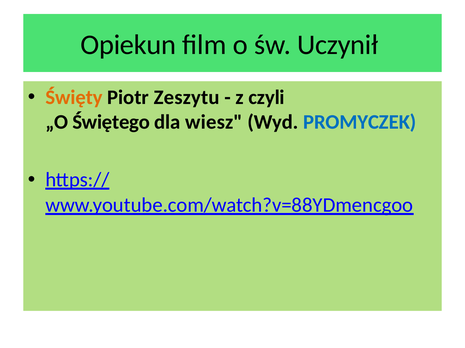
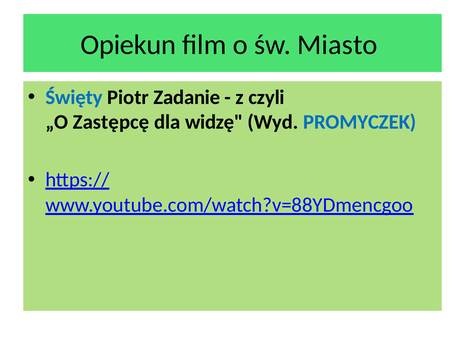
Uczynił: Uczynił -> Miasto (337, 45)
Święty colour: orange -> blue (74, 98)
Zeszytu: Zeszytu -> Zadanie (187, 98)
Świętego: Świętego -> Zastępcę (111, 122)
wiesz: wiesz -> widzę (214, 122)
